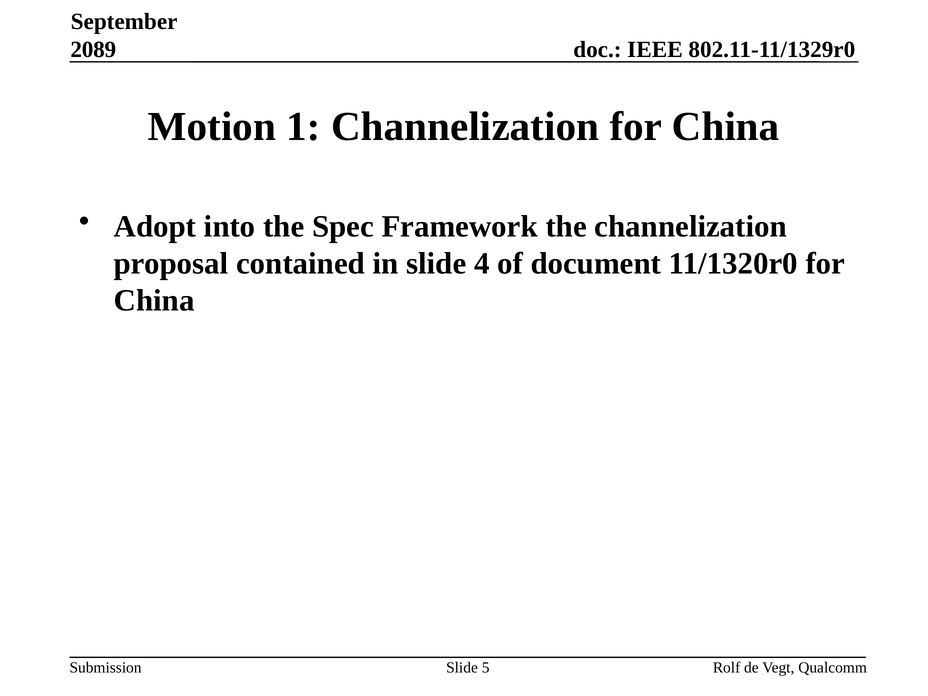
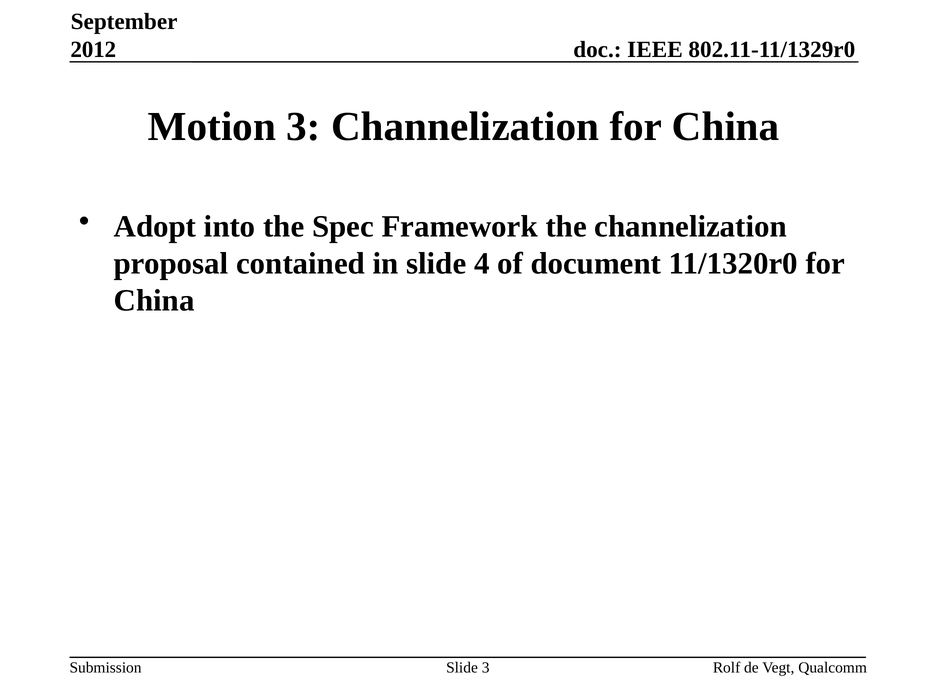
2089: 2089 -> 2012 (93, 50)
Motion 1: 1 -> 3 (304, 127)
Slide 5: 5 -> 3 (486, 668)
